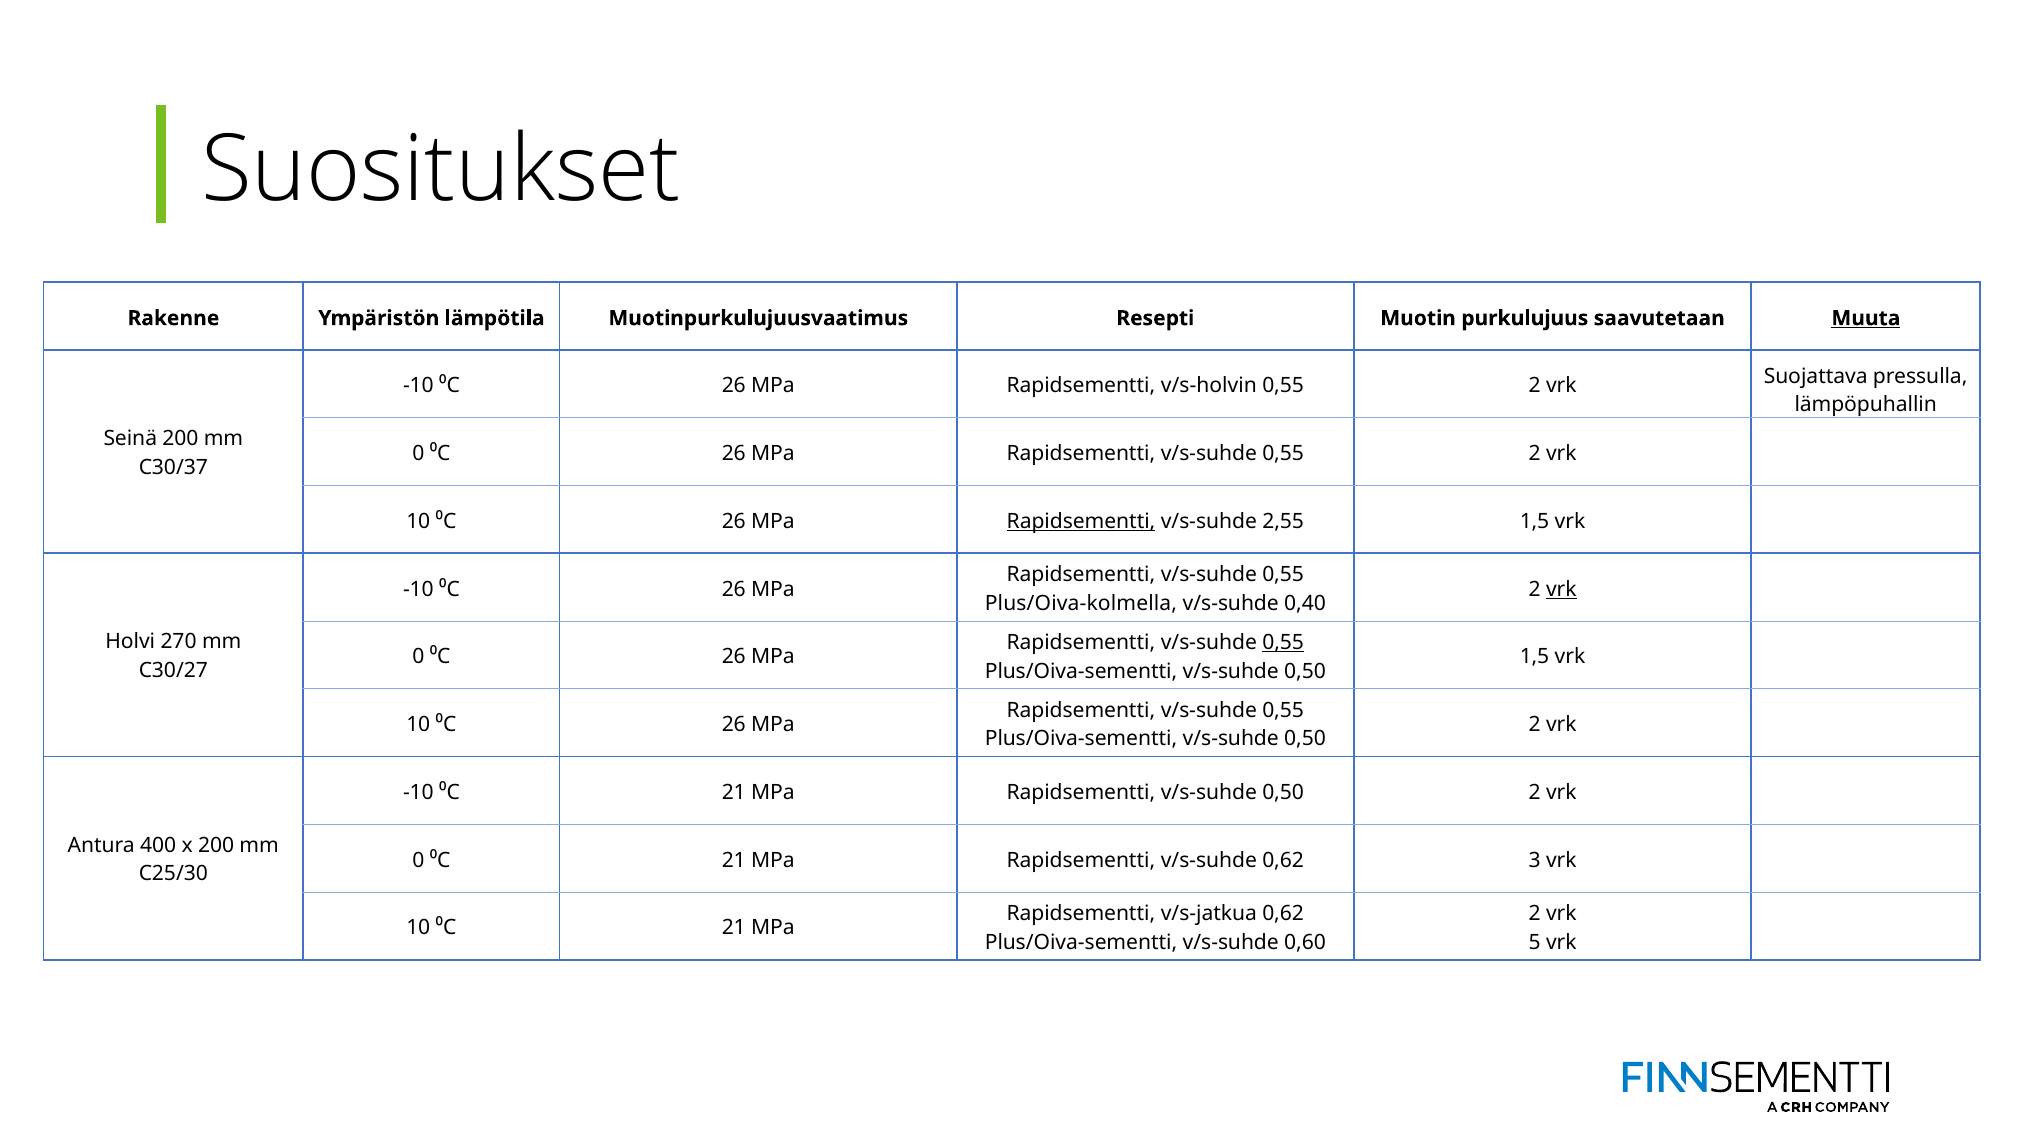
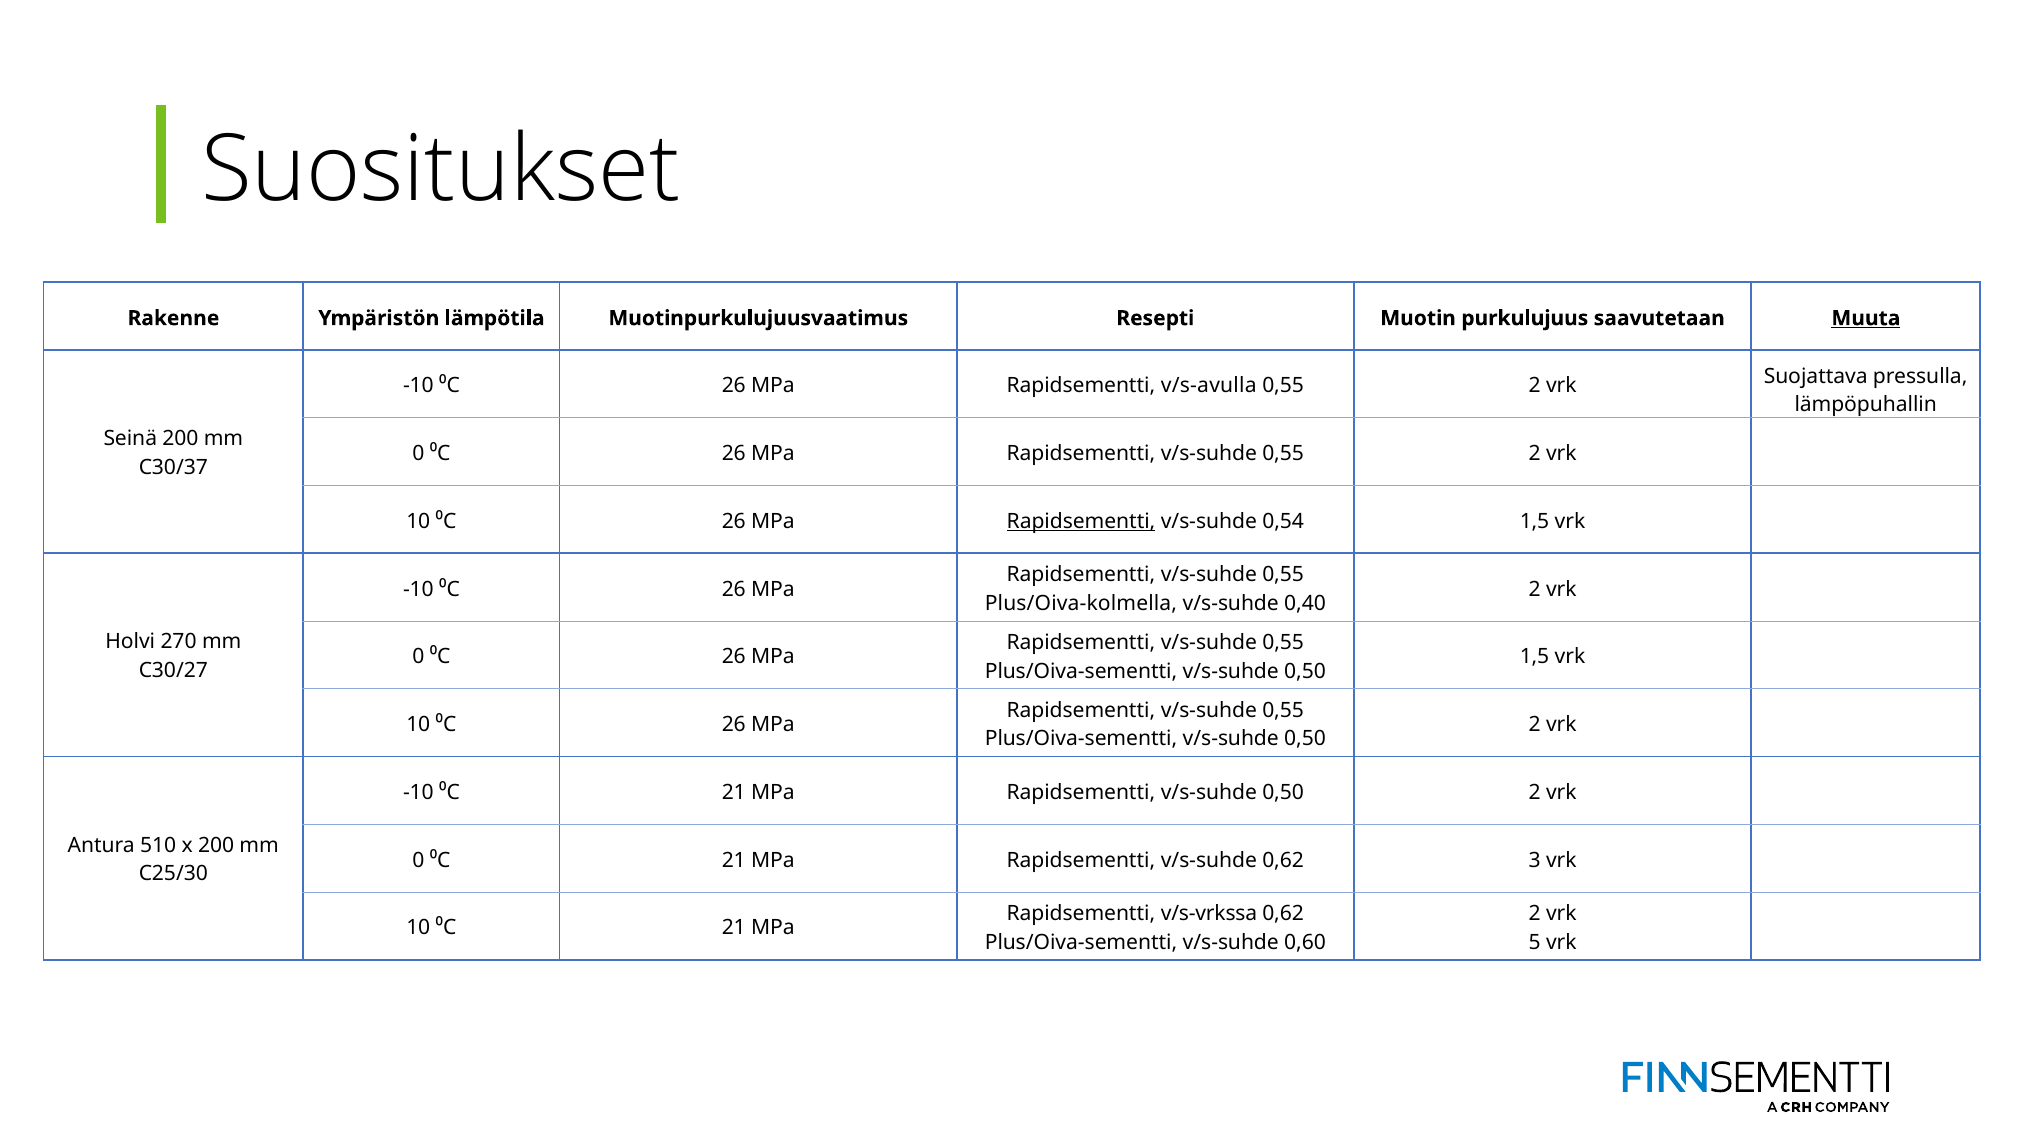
v/s-holvin: v/s-holvin -> v/s-avulla (1209, 386)
2,55: 2,55 -> 0,54 (1283, 522)
vrk underline: present -> none (1561, 589)
0,55 underline: present -> none (1283, 643)
400: 400 -> 510 (158, 846)
v/s-jatkua: v/s-jatkua -> v/s-vrkssa (1209, 914)
